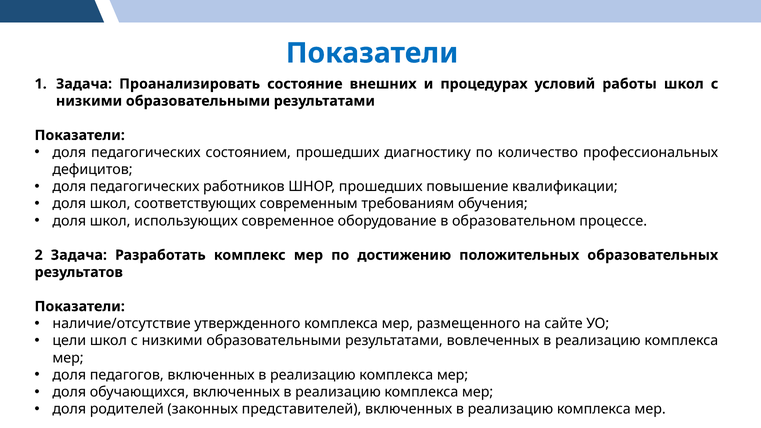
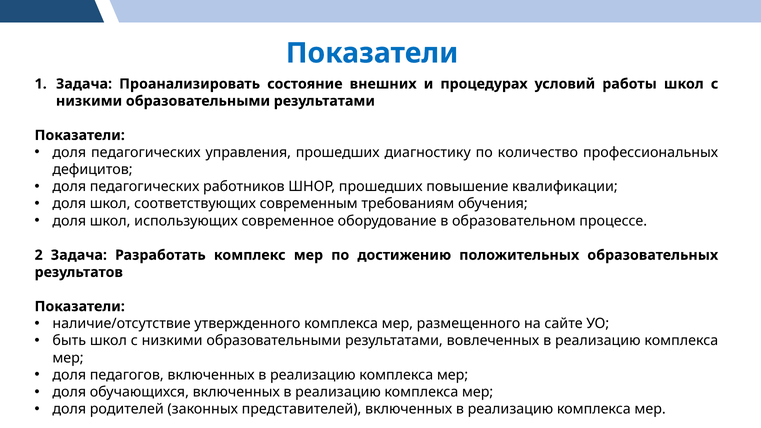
состоянием: состоянием -> управления (248, 152)
цели: цели -> быть (69, 341)
